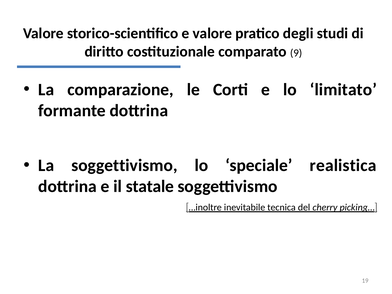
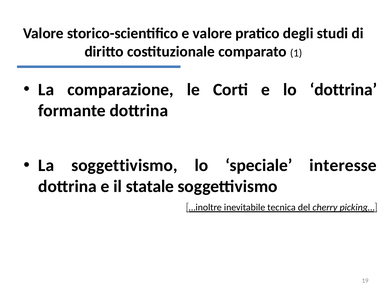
9: 9 -> 1 (296, 53)
lo limitato: limitato -> dottrina (343, 90)
realistica: realistica -> interesse (343, 165)
